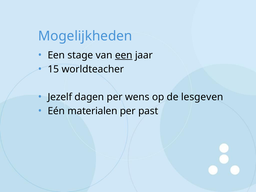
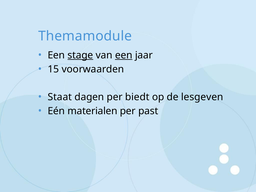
Mogelijkheden: Mogelijkheden -> Themamodule (85, 36)
stage underline: none -> present (80, 55)
worldteacher: worldteacher -> voorwaarden (93, 69)
Jezelf: Jezelf -> Staat (60, 97)
wens: wens -> biedt (137, 97)
